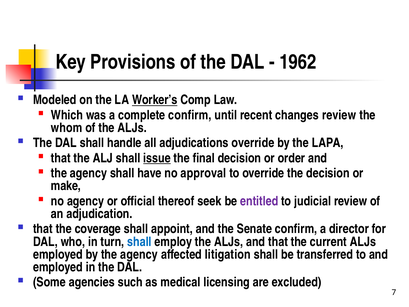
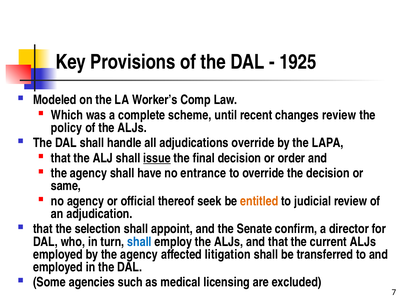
1962: 1962 -> 1925 (298, 62)
Worker’s underline: present -> none (155, 100)
complete confirm: confirm -> scheme (190, 115)
whom: whom -> policy (67, 128)
approval: approval -> entrance (203, 173)
make: make -> same (66, 186)
entitled colour: purple -> orange (259, 201)
coverage: coverage -> selection (98, 229)
